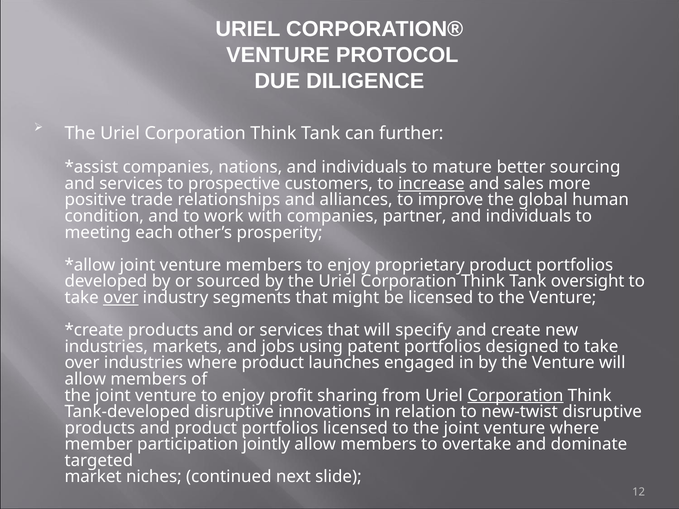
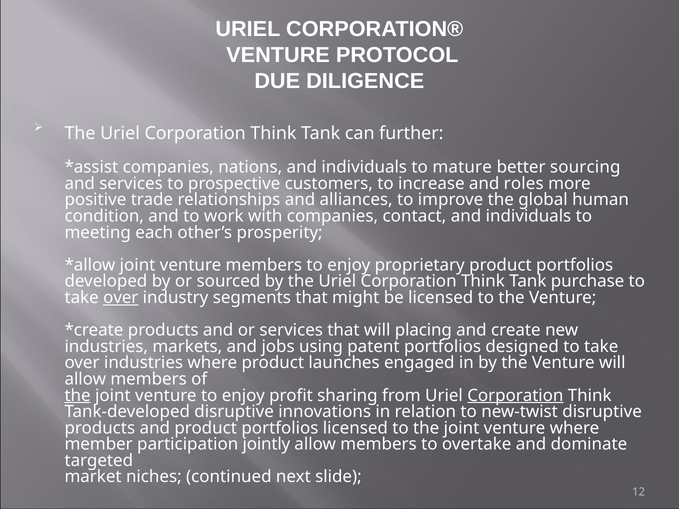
increase underline: present -> none (431, 184)
sales: sales -> roles (524, 184)
partner: partner -> contact (414, 216)
oversight: oversight -> purchase (588, 281)
specify: specify -> placing (423, 330)
the underline: none -> present (78, 396)
